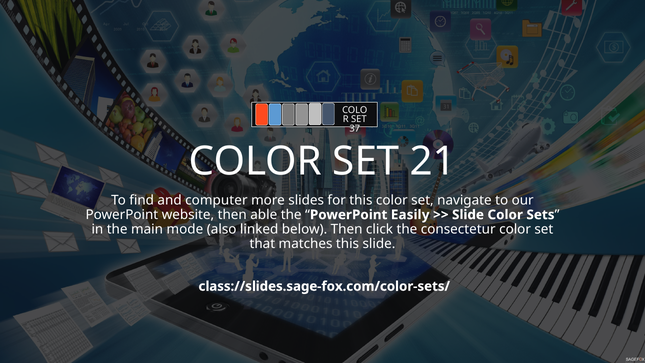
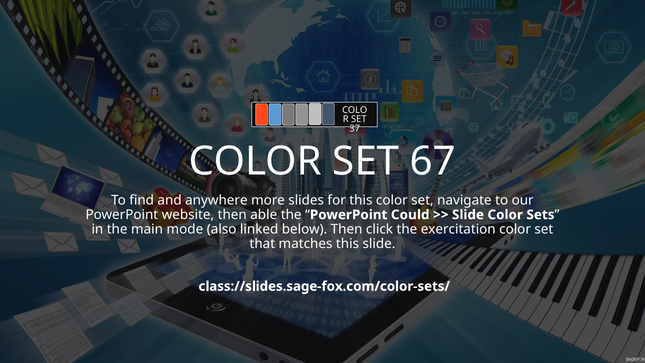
21: 21 -> 67 (433, 161)
computer: computer -> anywhere (216, 200)
Easily: Easily -> Could (410, 215)
consectetur: consectetur -> exercitation (458, 229)
